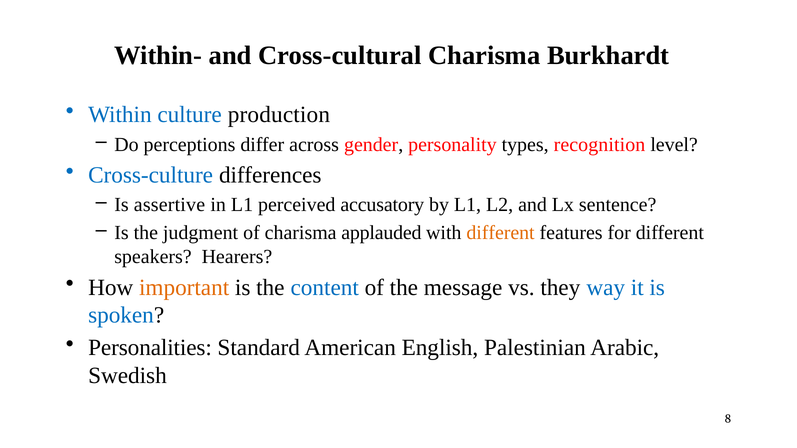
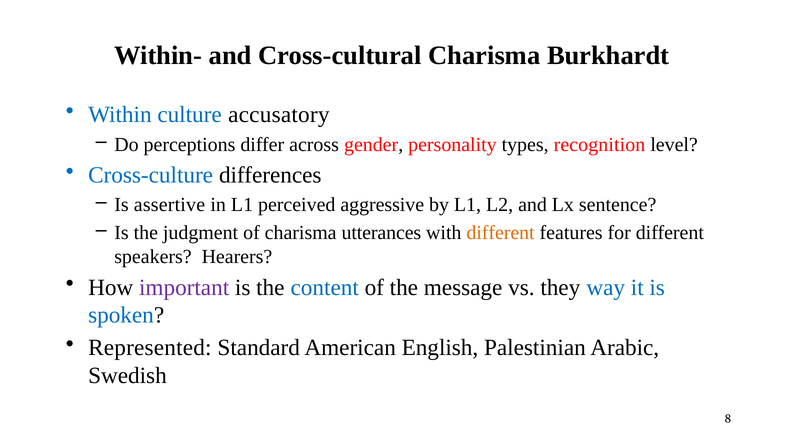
production: production -> accusatory (279, 115)
accusatory: accusatory -> aggressive (382, 205)
applauded: applauded -> utterances (381, 233)
important colour: orange -> purple (184, 288)
Personalities: Personalities -> Represented (150, 348)
